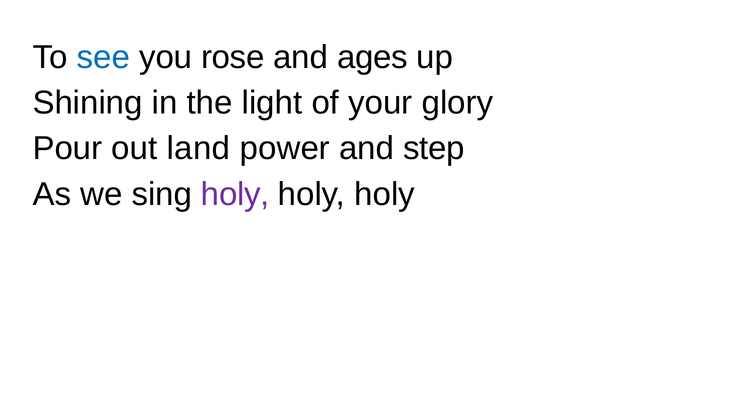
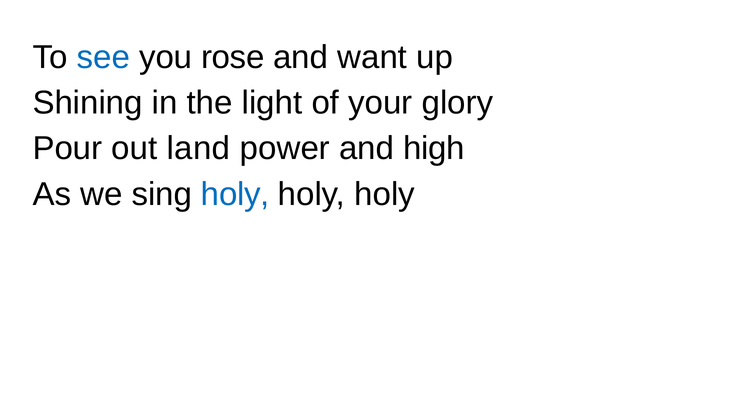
ages: ages -> want (372, 57)
step: step -> high (434, 149)
holy colour: purple -> blue (235, 194)
